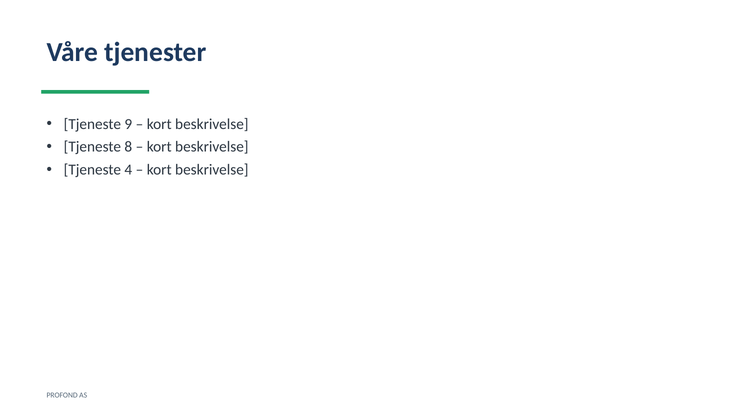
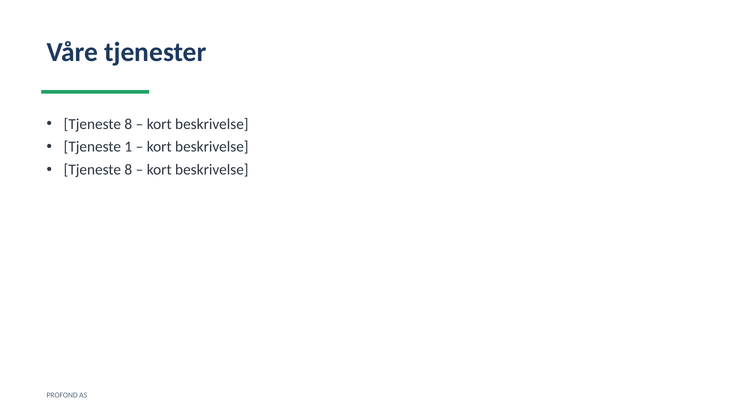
9: 9 -> 8 (128, 124)
8: 8 -> 1 (128, 147)
4: 4 -> 8 (128, 170)
